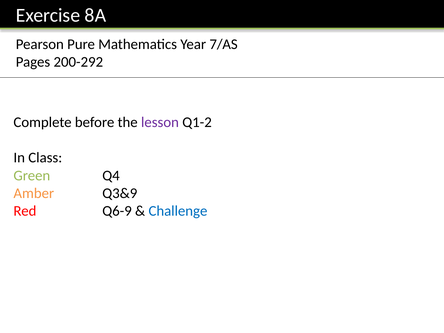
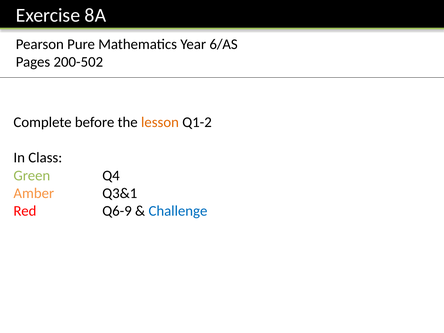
7/AS: 7/AS -> 6/AS (224, 44)
200-292: 200-292 -> 200-502 (78, 62)
lesson colour: purple -> orange (160, 122)
Q3&9: Q3&9 -> Q3&1 (120, 193)
